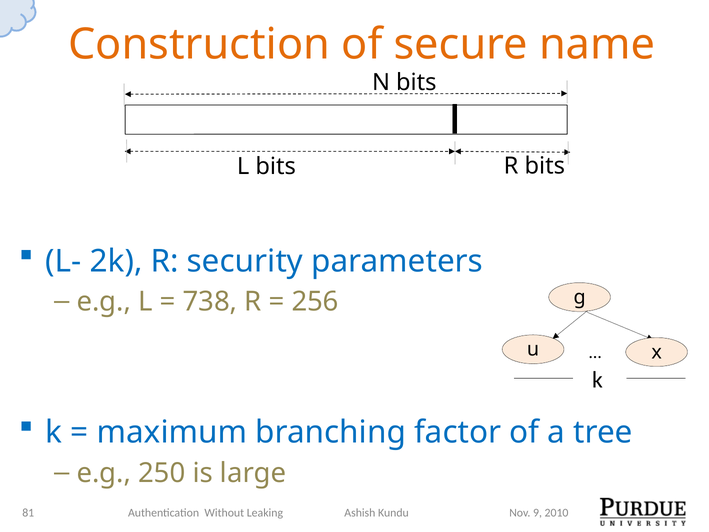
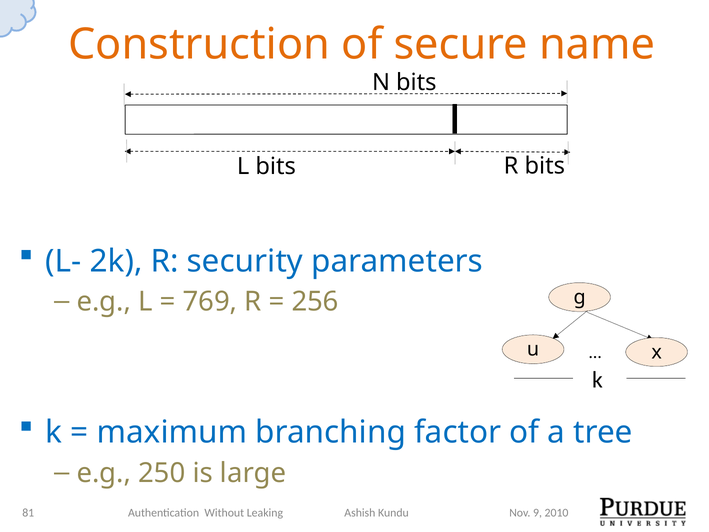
738: 738 -> 769 (210, 302)
